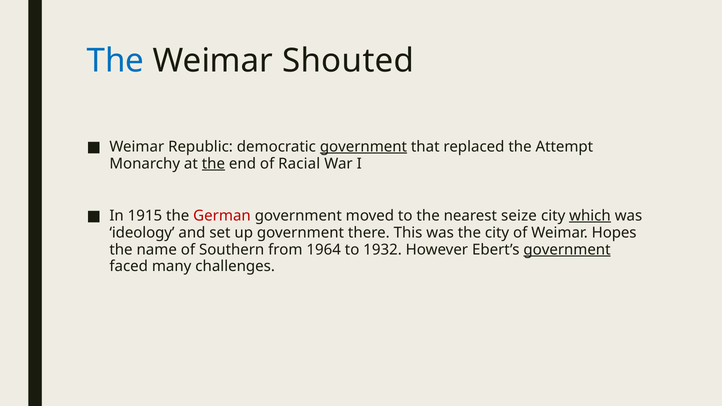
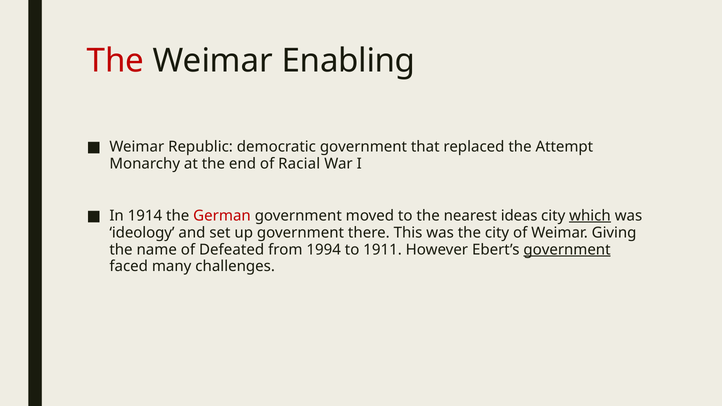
The colour: blue -> red (115, 61)
Shouted: Shouted -> Enabling (349, 61)
government underline: present -> none (363, 147)
the underline: present -> none (213, 164)
1915: 1915 -> 1914 (145, 216)
seize: seize -> ideas (519, 216)
Hopes: Hopes -> Giving (614, 233)
Southern: Southern -> Defeated (232, 250)
1964: 1964 -> 1994 (324, 250)
1932: 1932 -> 1911 (383, 250)
